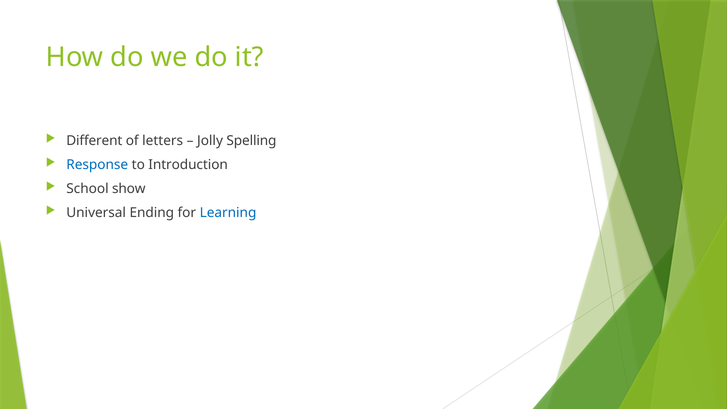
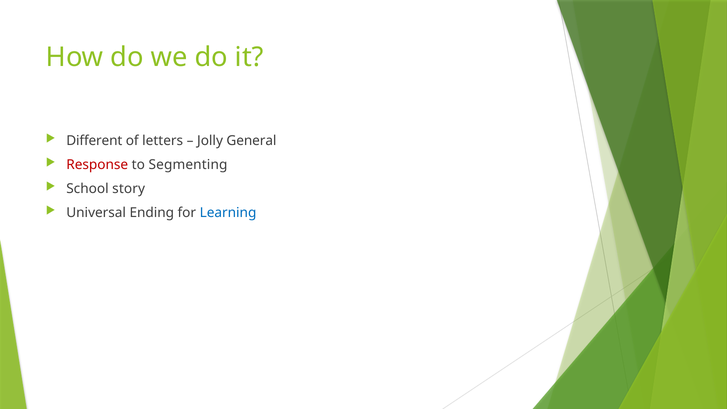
Spelling: Spelling -> General (251, 141)
Response colour: blue -> red (97, 165)
Introduction: Introduction -> Segmenting (188, 165)
show: show -> story (129, 189)
